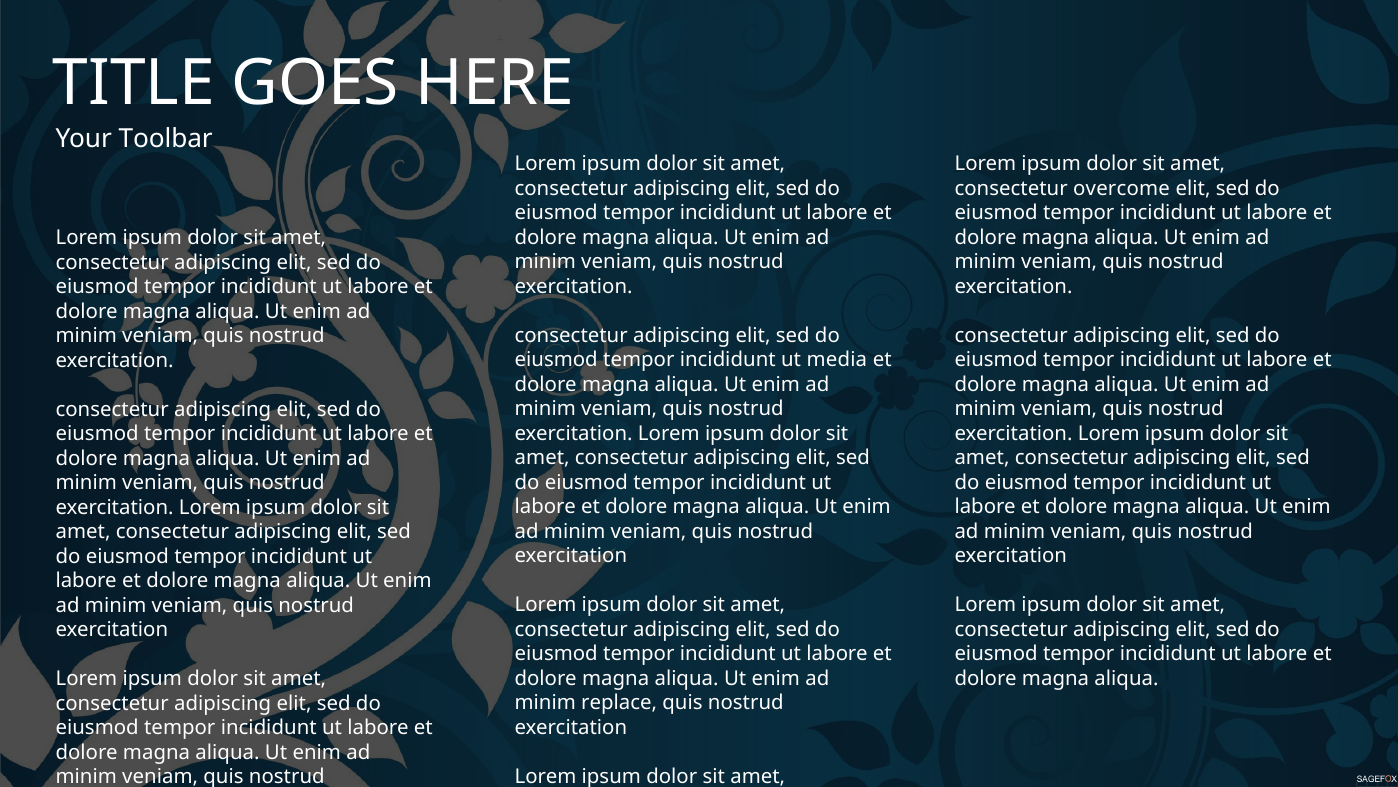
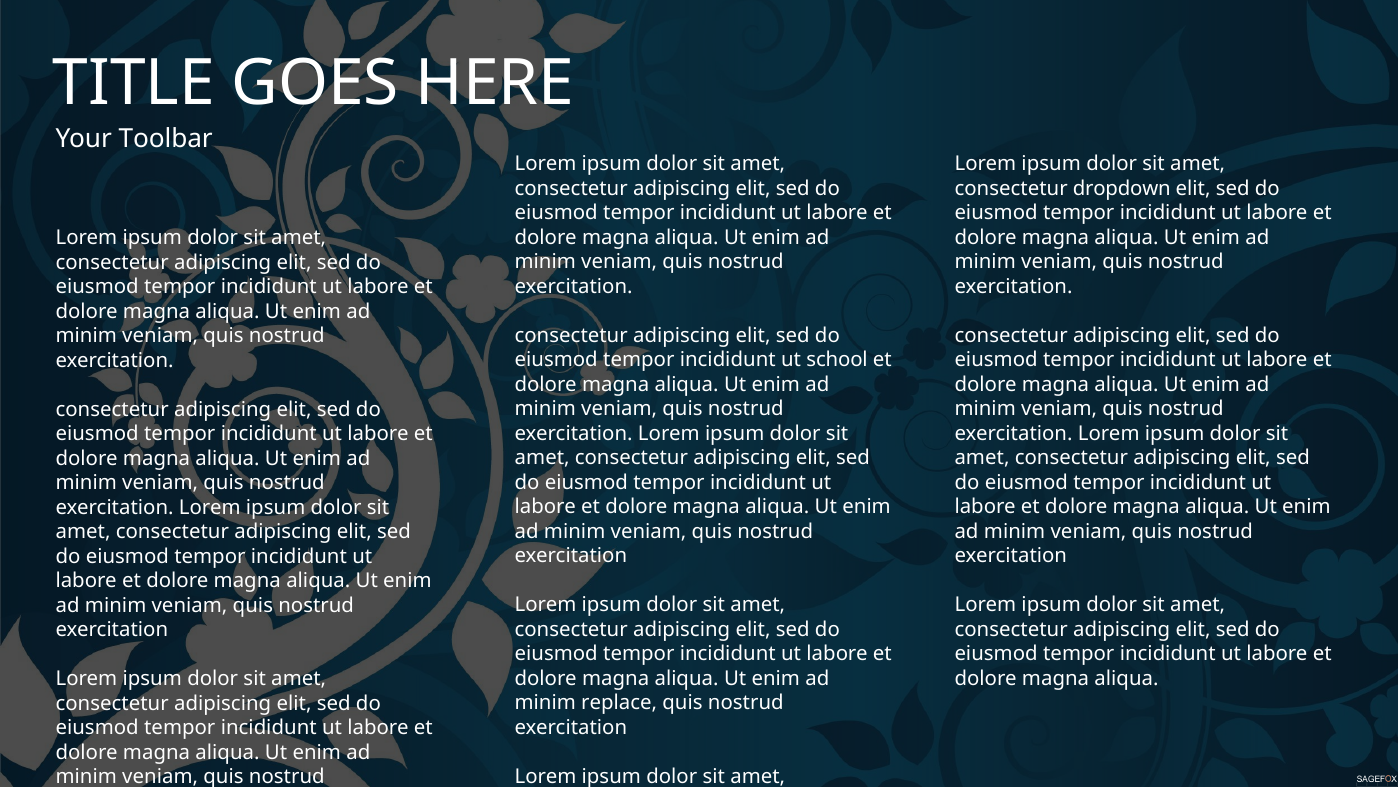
overcome: overcome -> dropdown (1122, 188)
media: media -> school (837, 360)
